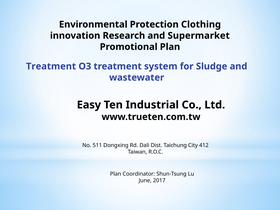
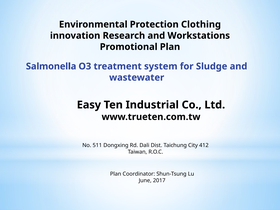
Supermarket: Supermarket -> Workstations (199, 36)
Treatment: Treatment -> Salmonella (51, 66)
